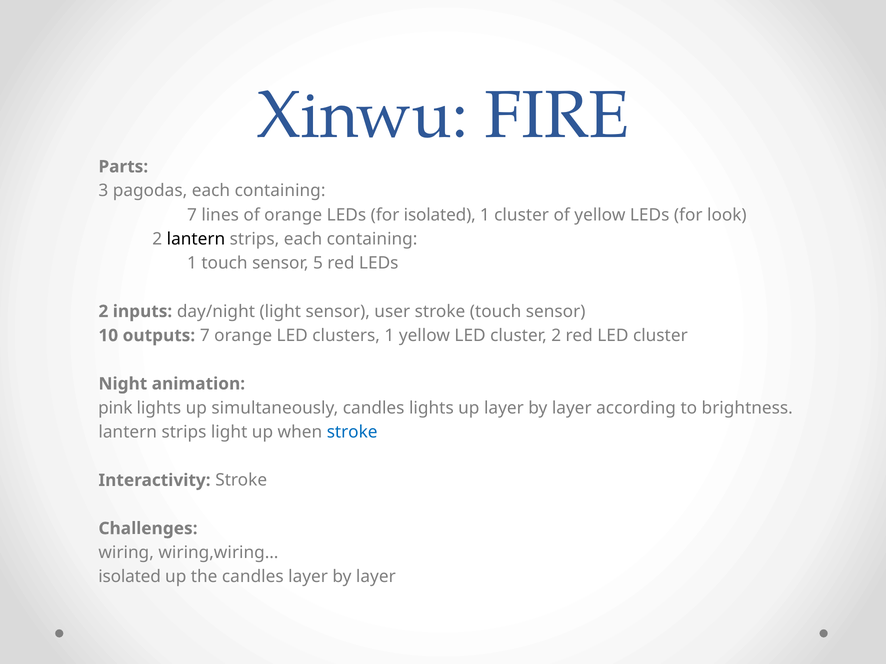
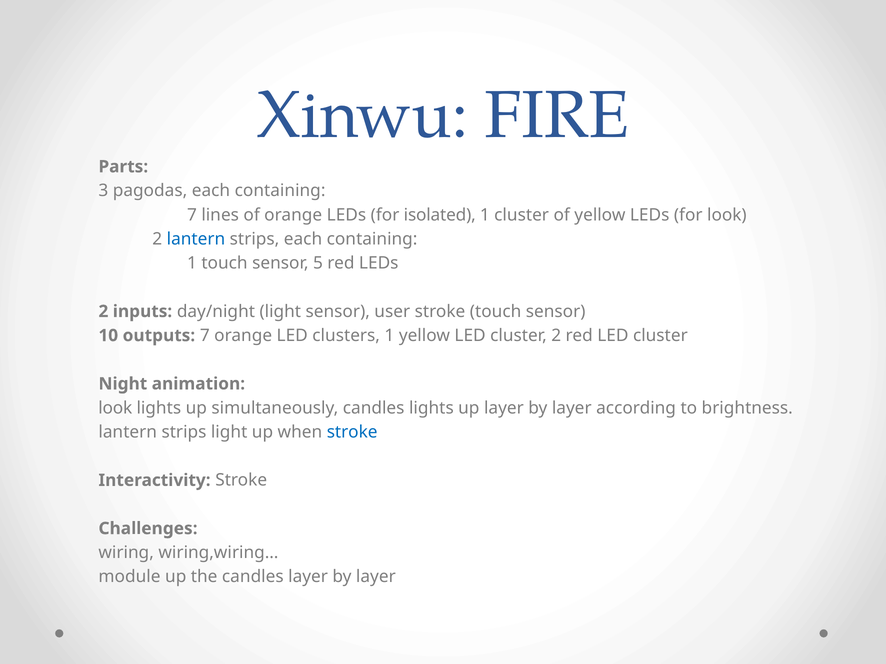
lantern colour: black -> blue (196, 239)
pink: pink -> look (115, 408)
isolated: isolated -> module (130, 577)
